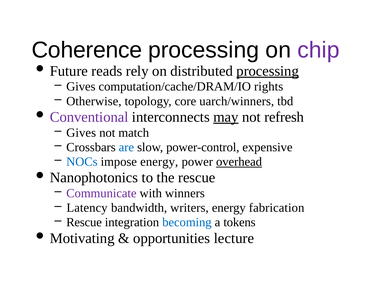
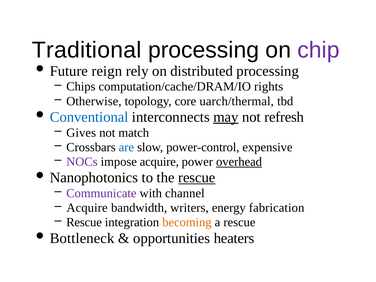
Coherence: Coherence -> Traditional (87, 50)
reads: reads -> reign (107, 71)
processing underline: present -> none (268, 71)
Gives: Gives -> Chips (81, 87)
uarch/winners: uarch/winners -> uarch/thermal (237, 101)
Conventional colour: purple -> blue (89, 117)
NOCs colour: blue -> purple (82, 162)
impose energy: energy -> acquire (159, 162)
rescue underline: none -> present (197, 178)
winners: winners -> channel (185, 193)
Latency: Latency -> Acquire (87, 208)
becoming colour: blue -> orange (187, 222)
a tokens: tokens -> rescue (239, 222)
Motivating: Motivating -> Bottleneck (82, 238)
lecture: lecture -> heaters (234, 238)
